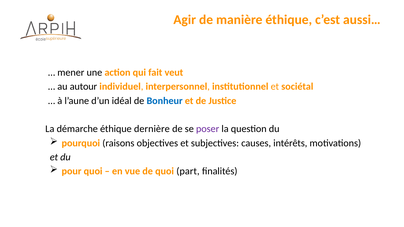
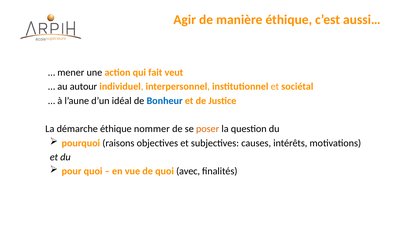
dernière: dernière -> nommer (152, 129)
poser colour: purple -> orange (208, 129)
part: part -> avec (188, 171)
